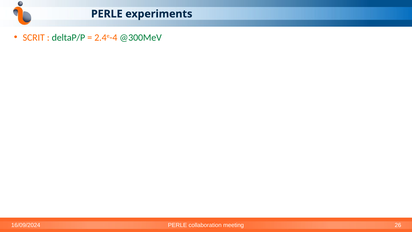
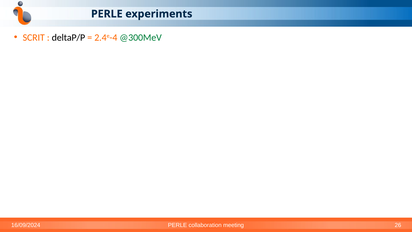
deltaP/P colour: green -> black (68, 37)
